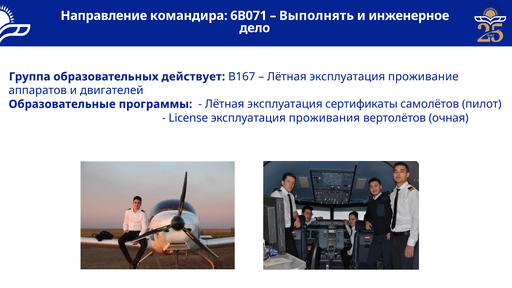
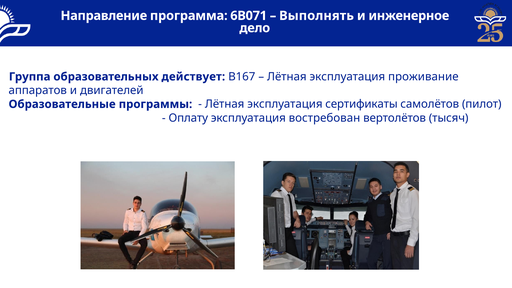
командира: командира -> программа (189, 16)
License: License -> Оплату (188, 118)
проживания: проживания -> востребован (324, 118)
очная: очная -> тысяч (449, 118)
